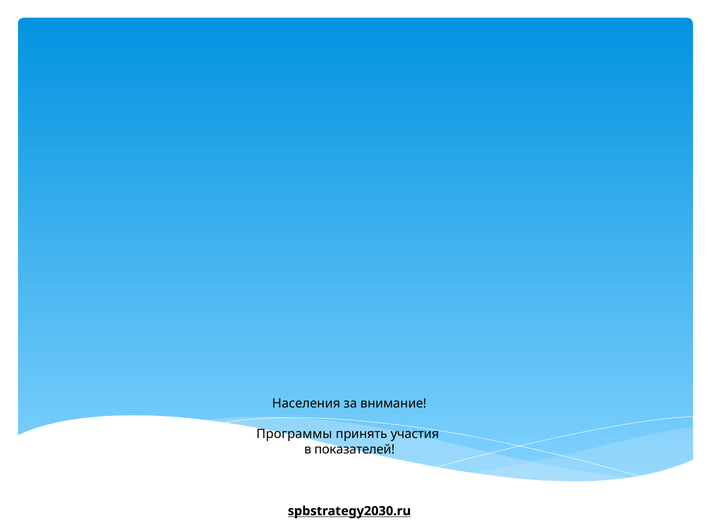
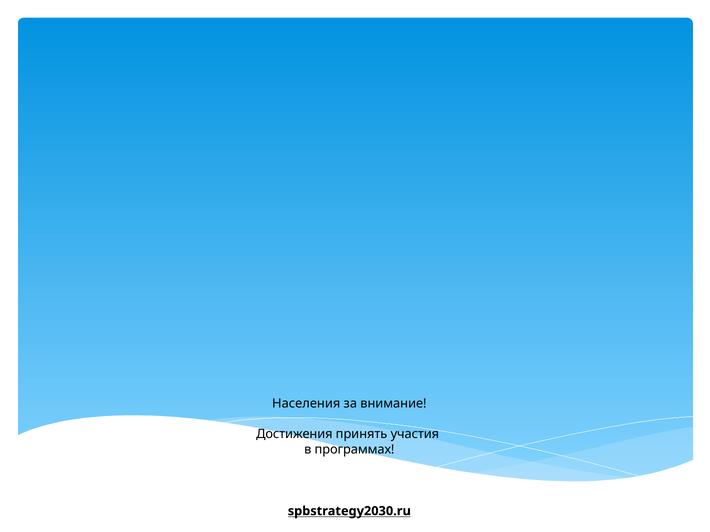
Программы: Программы -> Достижения (294, 434)
показателей: показателей -> программах (355, 450)
